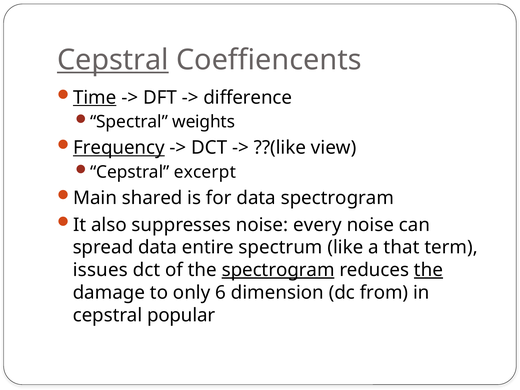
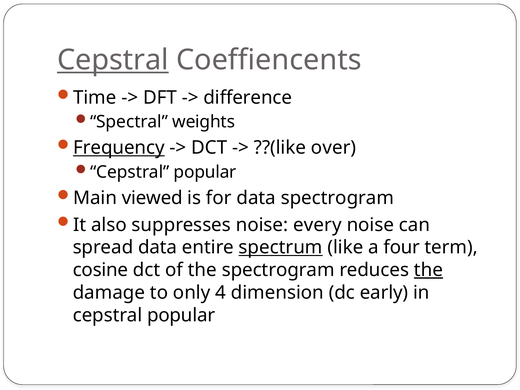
Time underline: present -> none (95, 98)
view: view -> over (334, 148)
excerpt: excerpt -> popular (205, 172)
shared: shared -> viewed (152, 198)
spectrum underline: none -> present (281, 247)
that: that -> four (402, 247)
issues: issues -> cosine (100, 270)
spectrogram underline: present -> none (278, 270)
6: 6 -> 4 (221, 293)
from: from -> early (384, 293)
